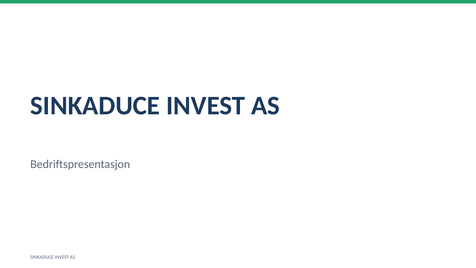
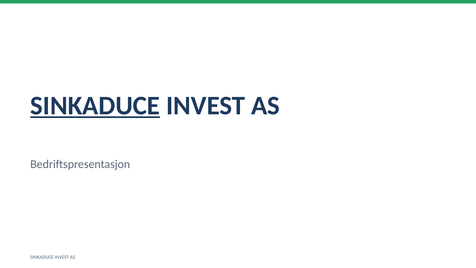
SINKADUCE underline: none -> present (95, 106)
